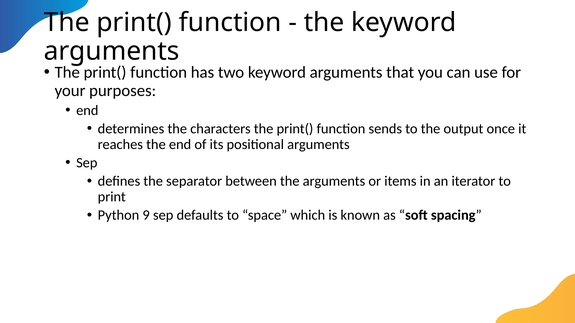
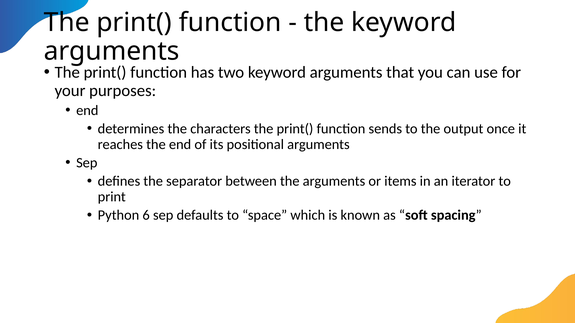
9: 9 -> 6 (146, 215)
